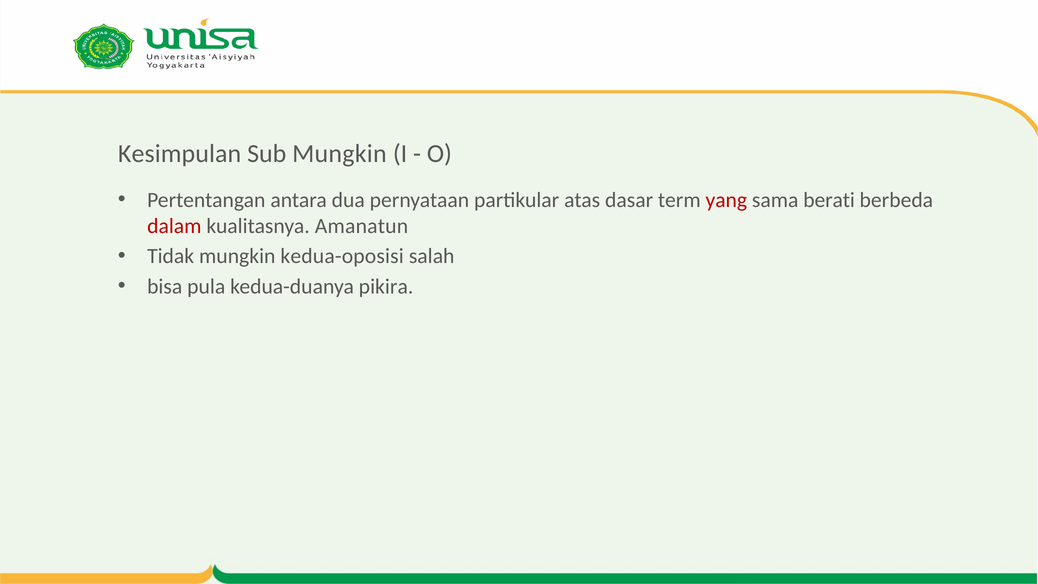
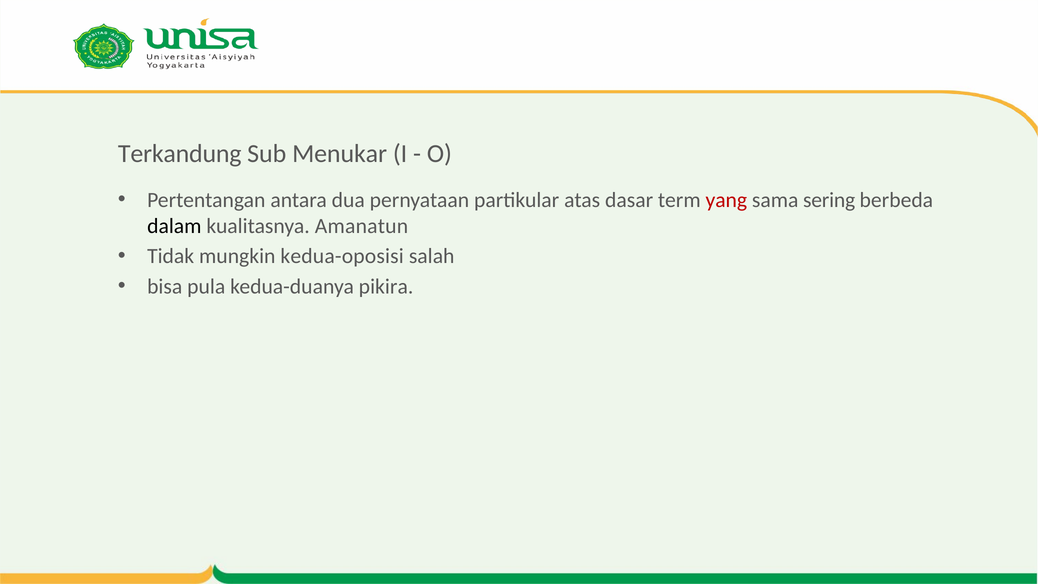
Kesimpulan: Kesimpulan -> Terkandung (180, 154)
Sub Mungkin: Mungkin -> Menukar (340, 154)
berati: berati -> sering (829, 200)
dalam colour: red -> black (174, 226)
